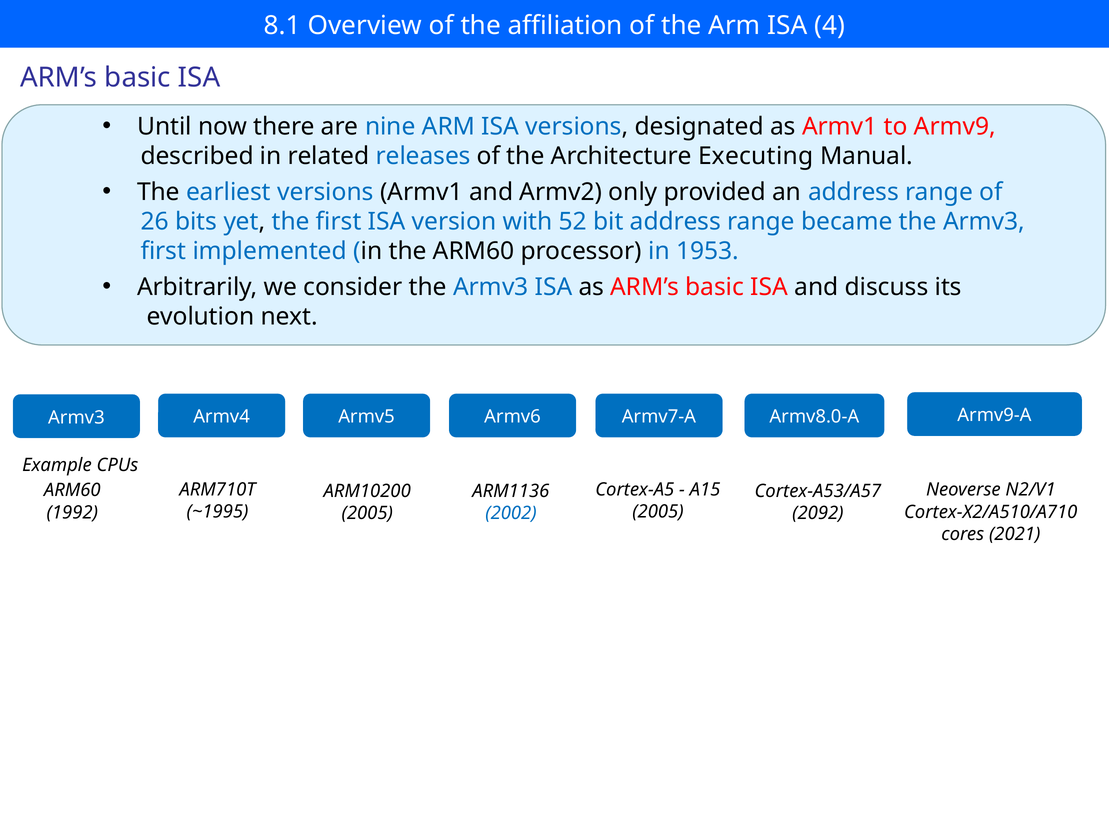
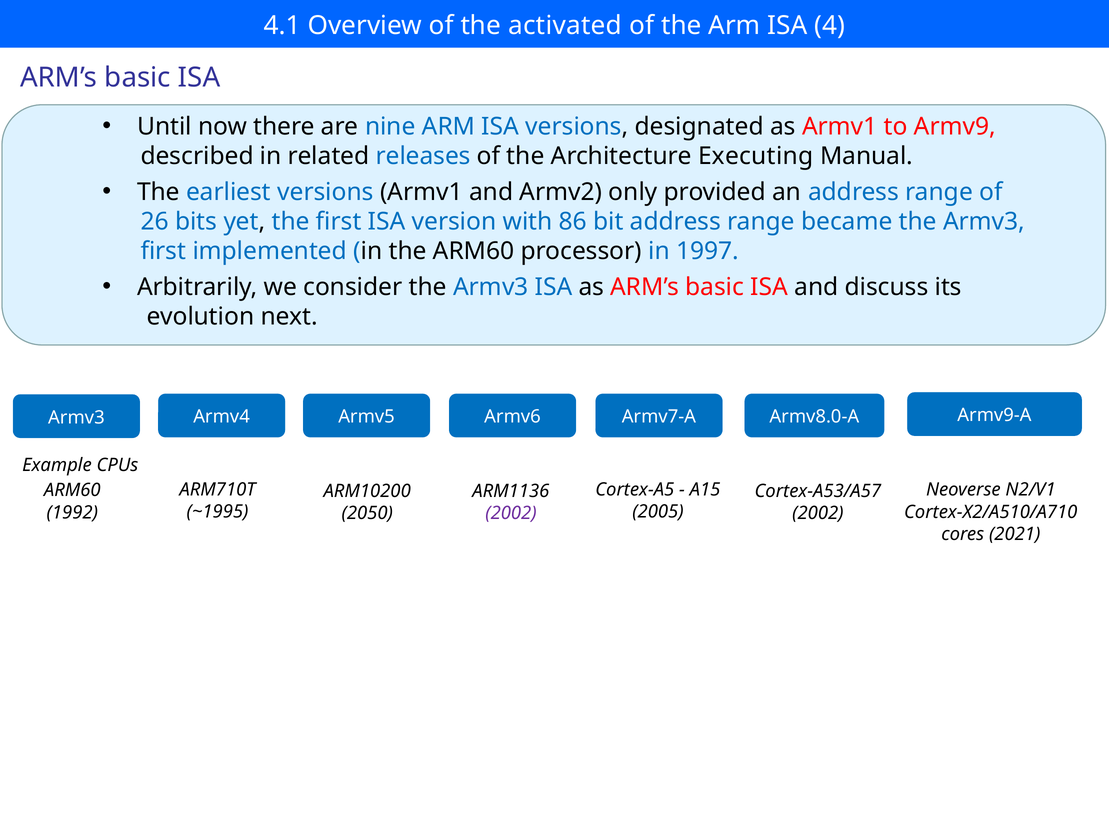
8.1: 8.1 -> 4.1 (282, 26)
affiliation: affiliation -> activated (565, 26)
52: 52 -> 86 (573, 222)
1953: 1953 -> 1997 (708, 251)
2005: 2005 -> 2050 (367, 513)
2002 colour: blue -> purple (511, 513)
2092: 2092 -> 2002 (818, 513)
